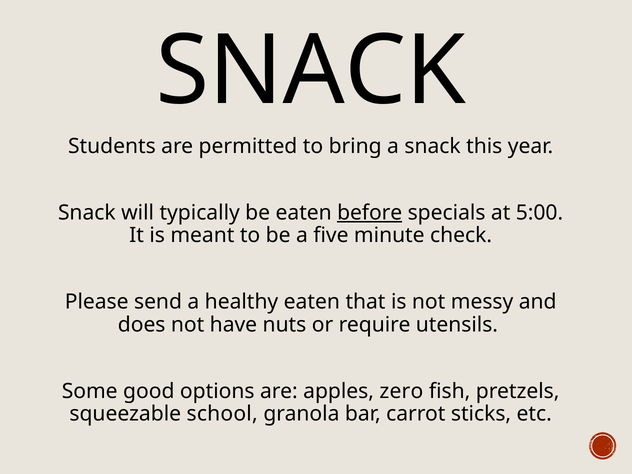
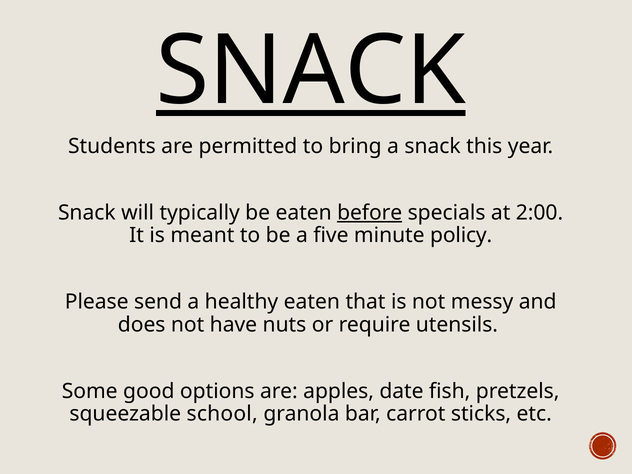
SNACK underline: none -> present (311, 71)
5:00: 5:00 -> 2:00 (539, 213)
check: check -> policy (461, 235)
zero: zero -> date (401, 391)
